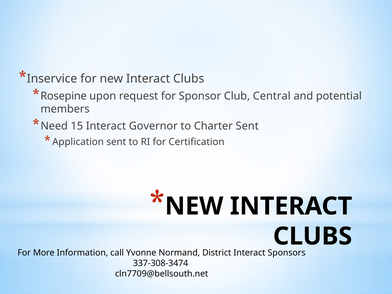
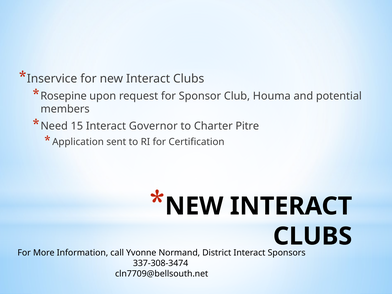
Central: Central -> Houma (272, 96)
Charter Sent: Sent -> Pitre (247, 126)
